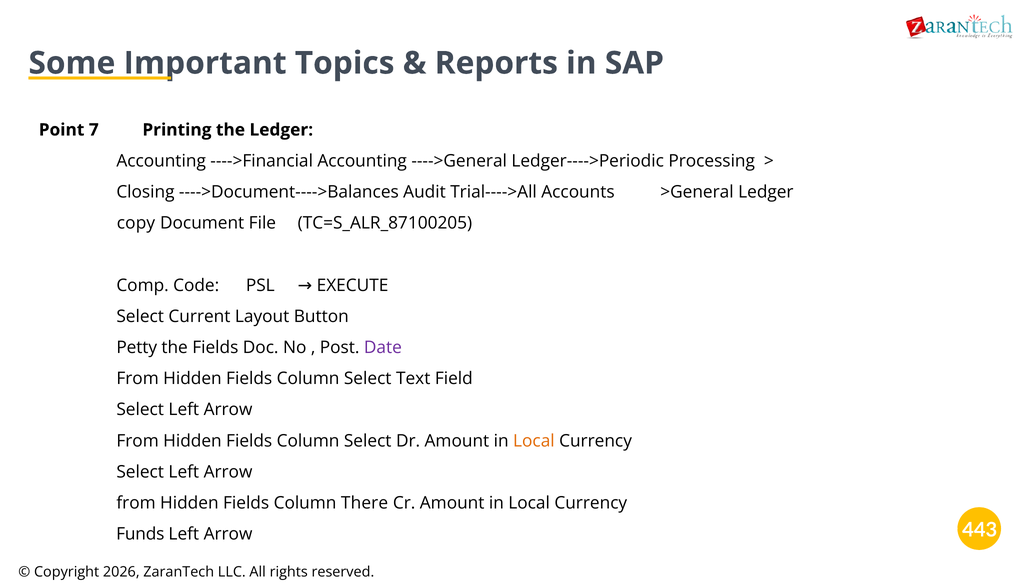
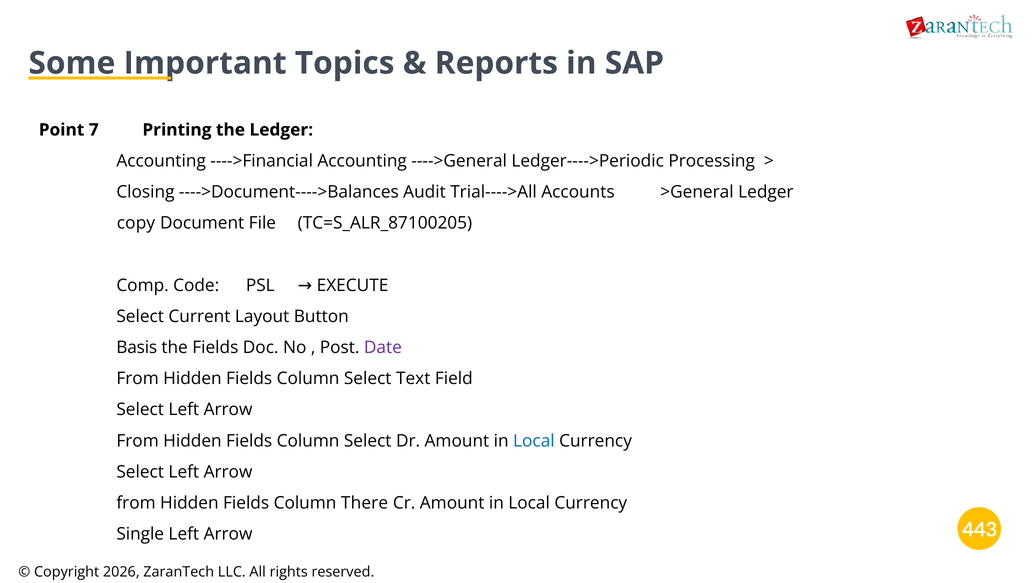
Petty: Petty -> Basis (137, 347)
Local colour: orange -> blue (534, 441)
Funds: Funds -> Single (140, 534)
